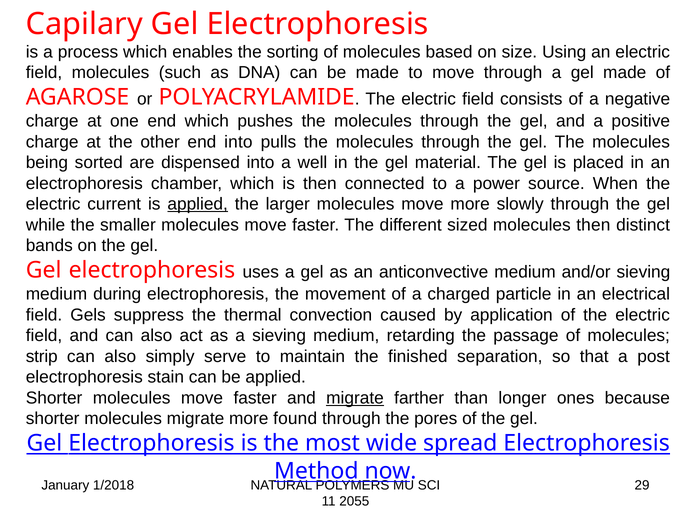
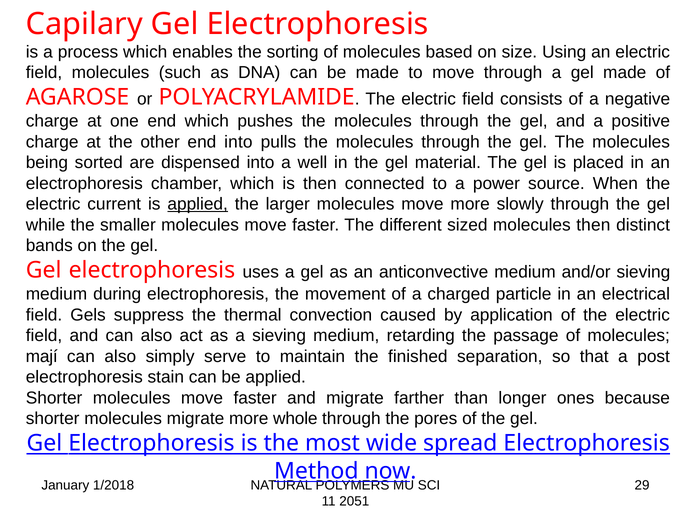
strip: strip -> mají (42, 356)
migrate underline: present -> none (355, 397)
found: found -> whole (295, 418)
2055: 2055 -> 2051 (354, 501)
